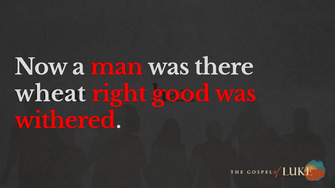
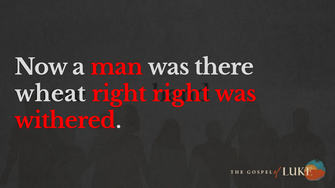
right good: good -> right (181, 94)
